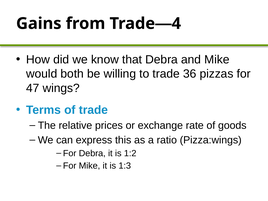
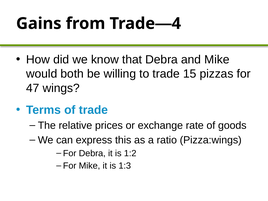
36: 36 -> 15 (190, 74)
